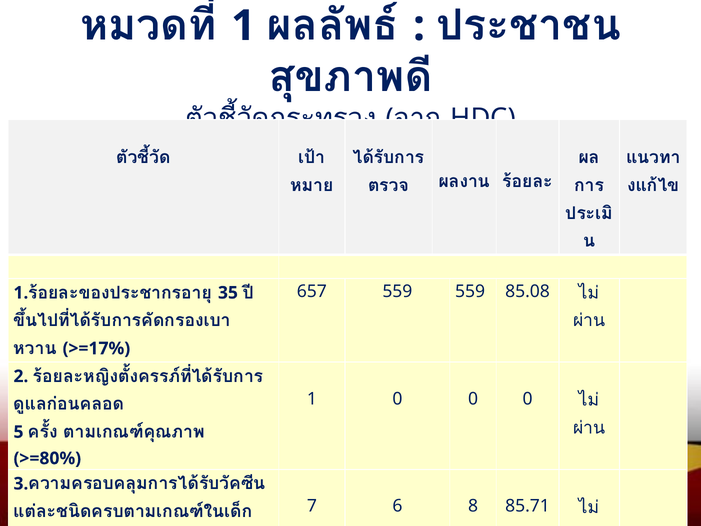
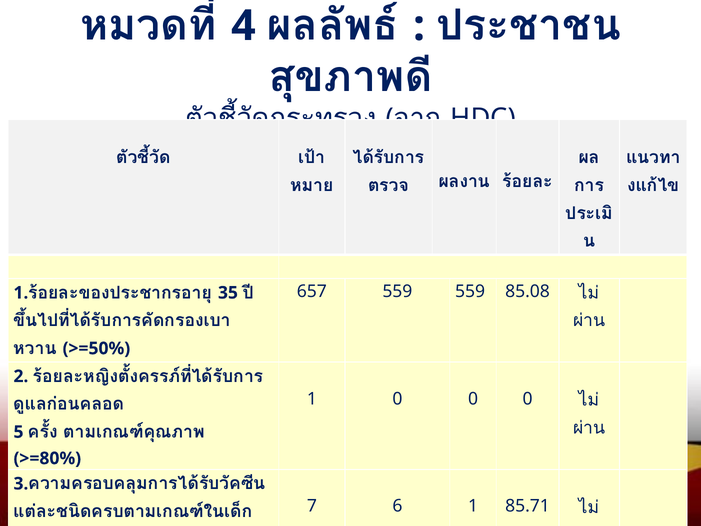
1: 1 -> 4 (243, 26)
>=17%: >=17% -> >=50% (96, 348)
6 8: 8 -> 1 (473, 506)
